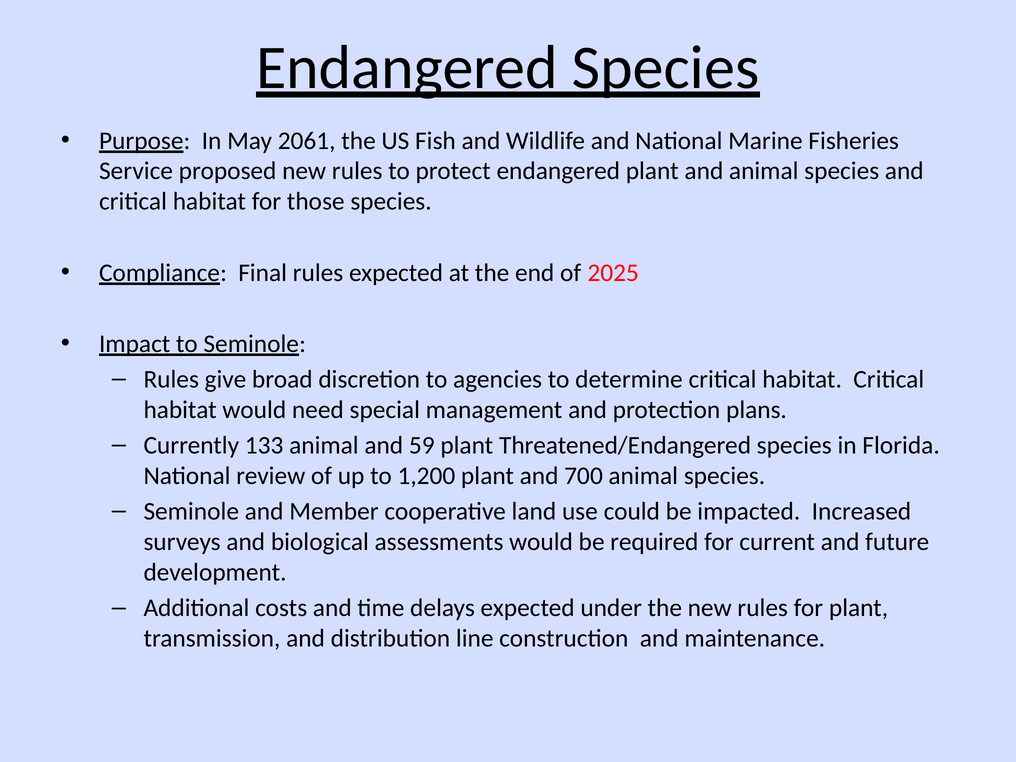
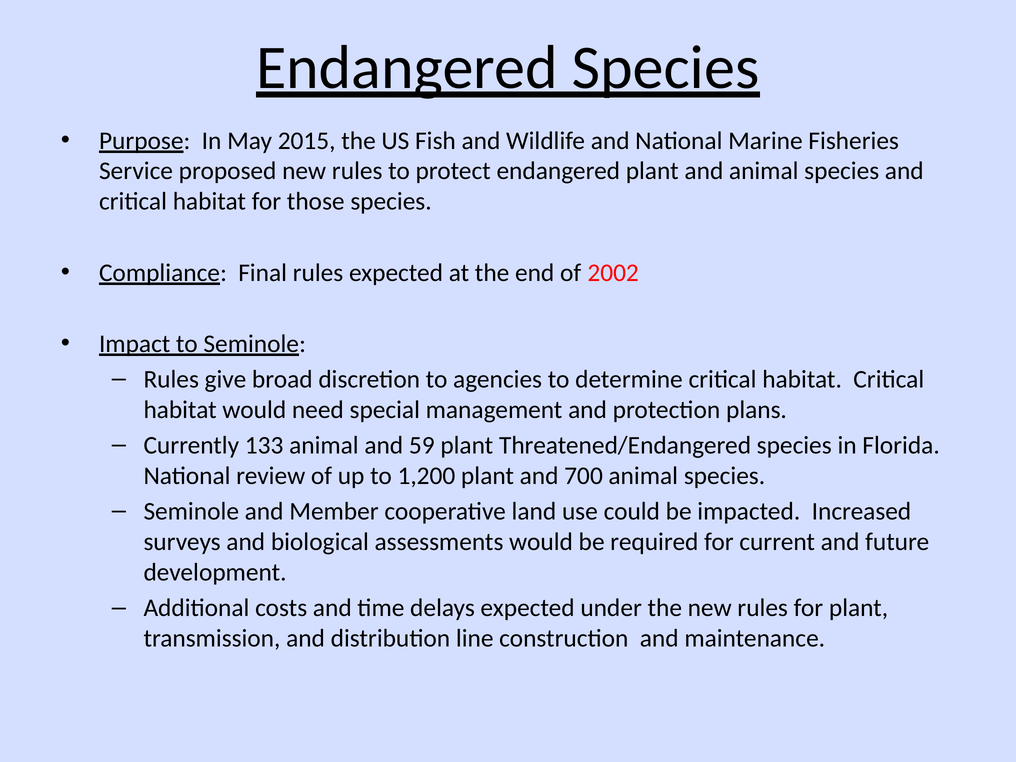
2061: 2061 -> 2015 (307, 141)
2025: 2025 -> 2002 (613, 273)
